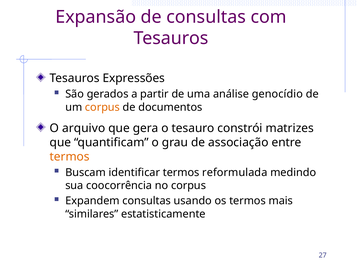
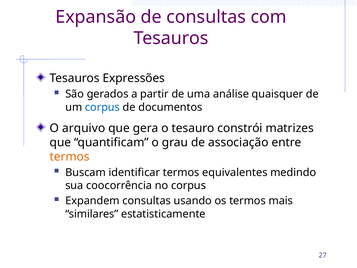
genocídio: genocídio -> quaisquer (277, 94)
corpus colour: orange -> blue (102, 107)
reformulada: reformulada -> equivalentes (235, 172)
